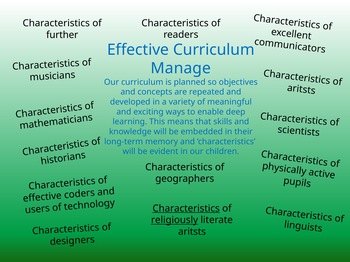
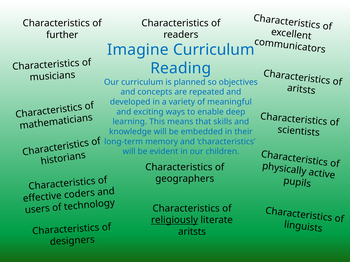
Effective: Effective -> Imagine (138, 50)
Manage: Manage -> Reading (181, 68)
Characteristics underline: present -> none (186, 209)
